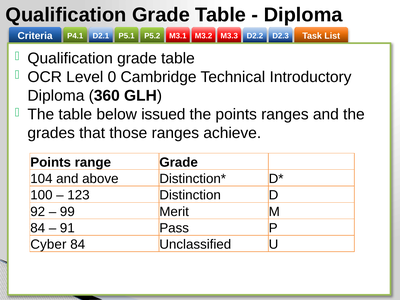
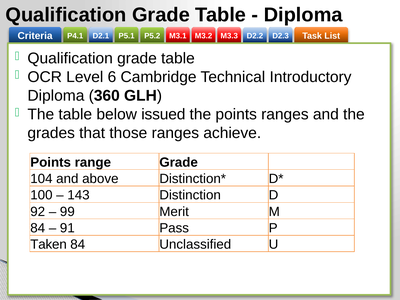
0: 0 -> 6 (112, 77)
123: 123 -> 143 (78, 195)
Cyber: Cyber -> Taken (49, 244)
